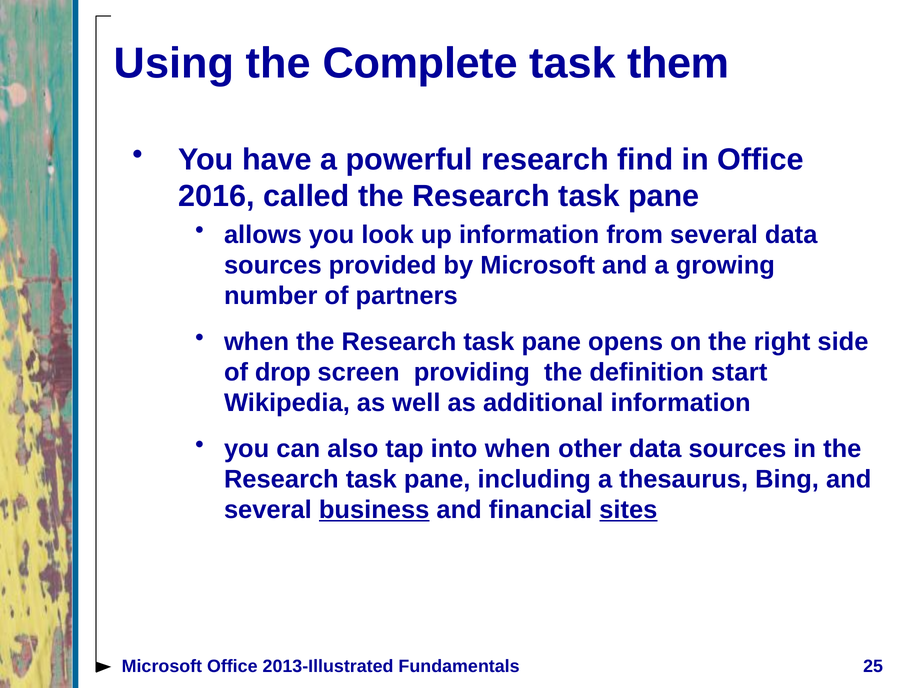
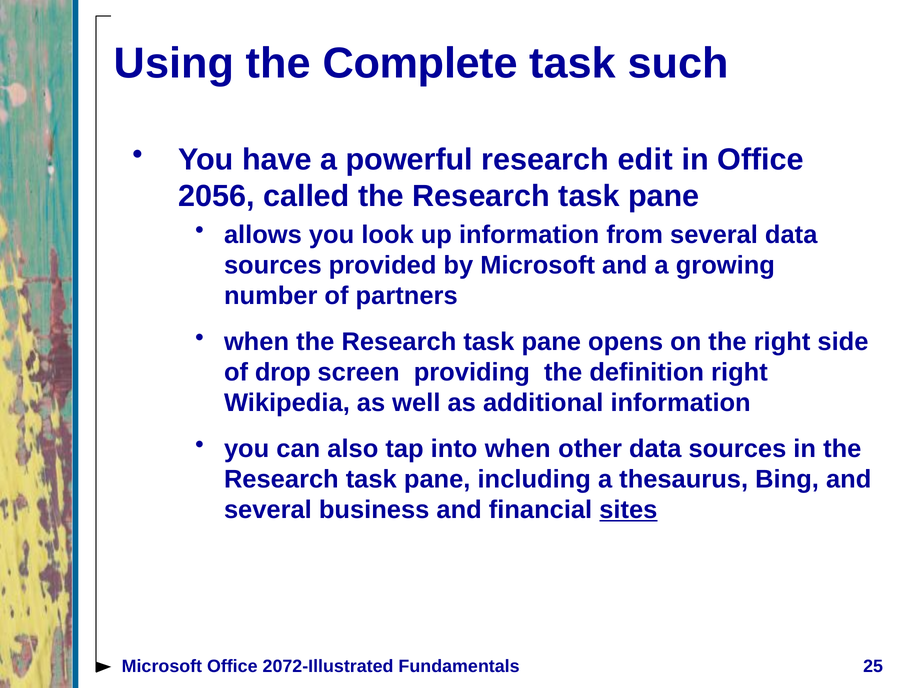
them: them -> such (678, 63)
find: find -> edit (645, 160)
2016: 2016 -> 2056 (216, 196)
definition start: start -> right (739, 372)
business underline: present -> none (374, 510)
2013-Illustrated: 2013-Illustrated -> 2072-Illustrated (328, 666)
